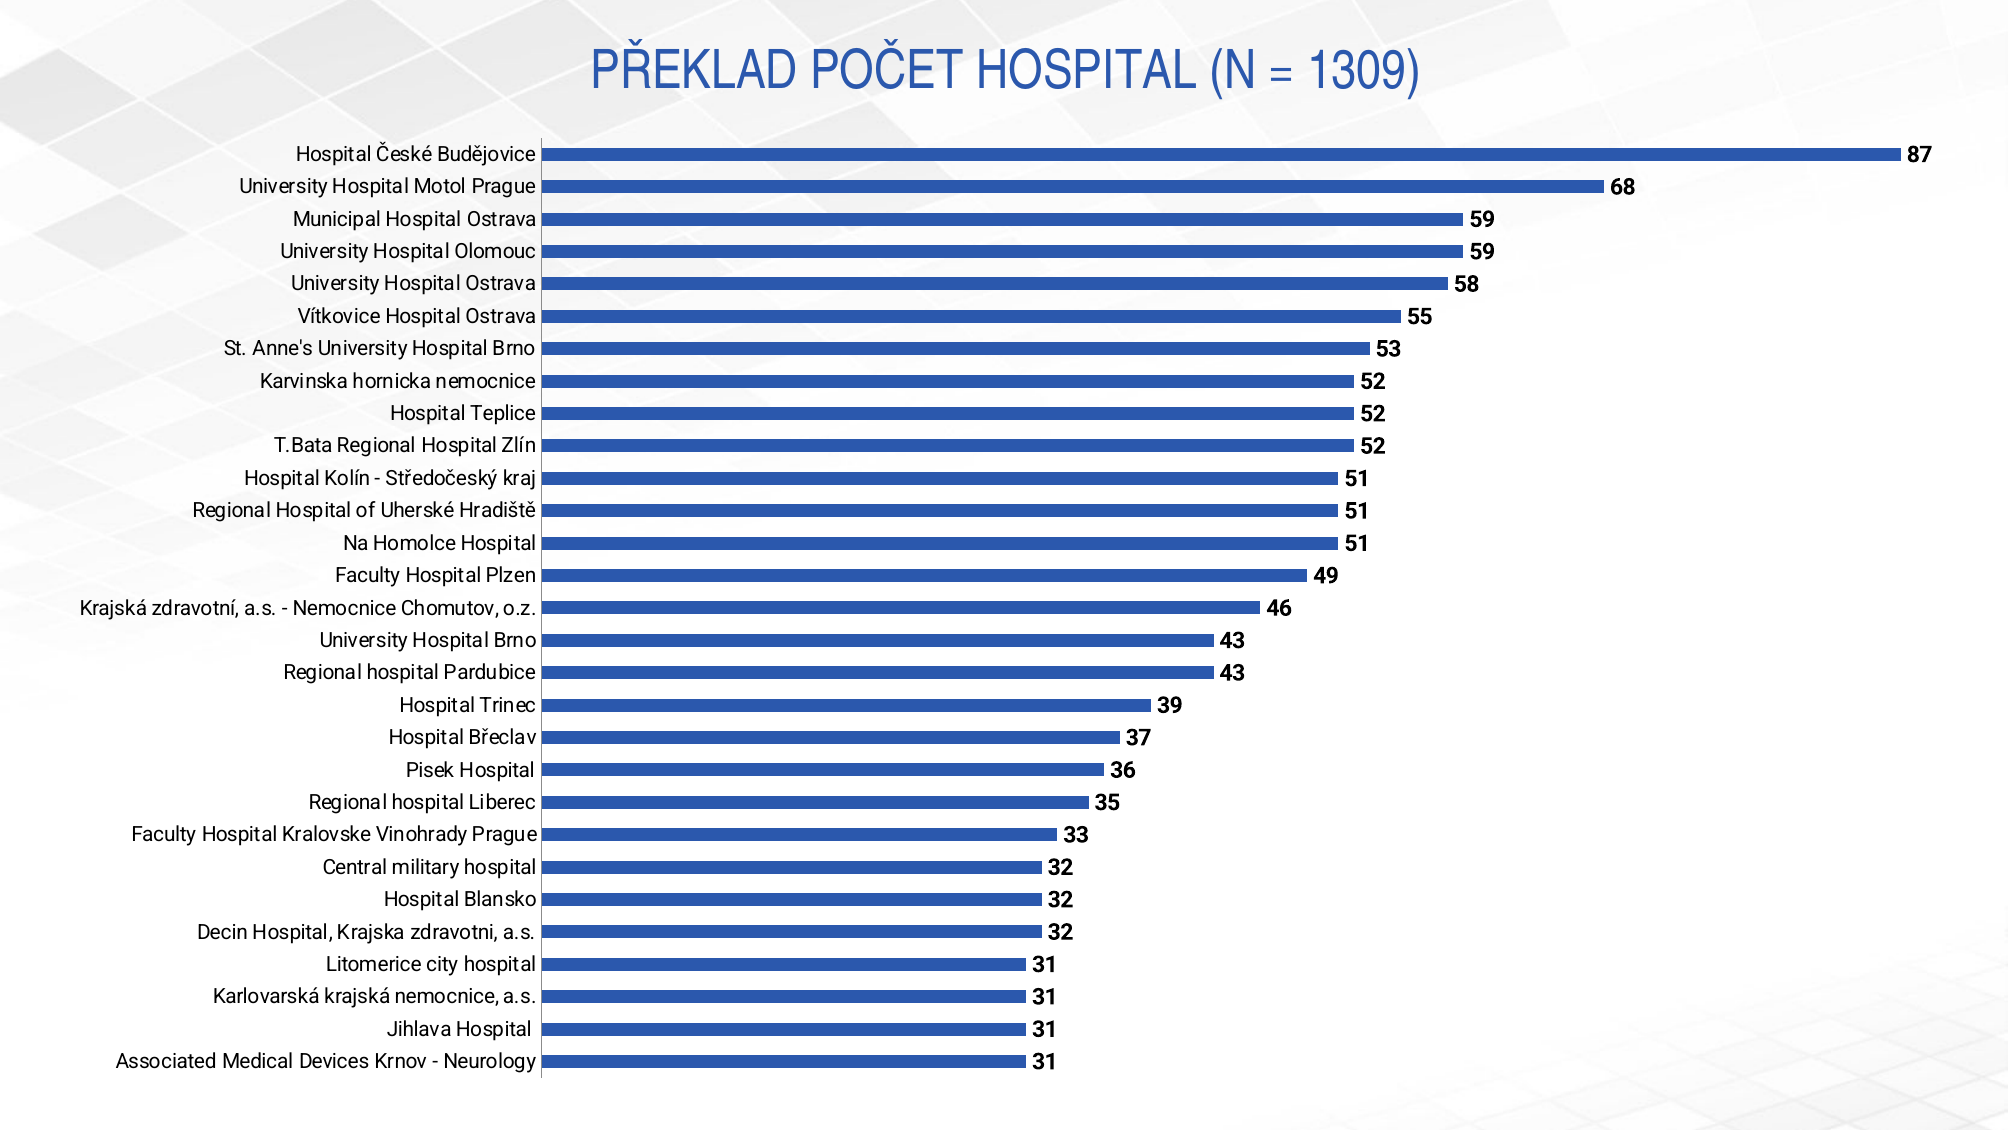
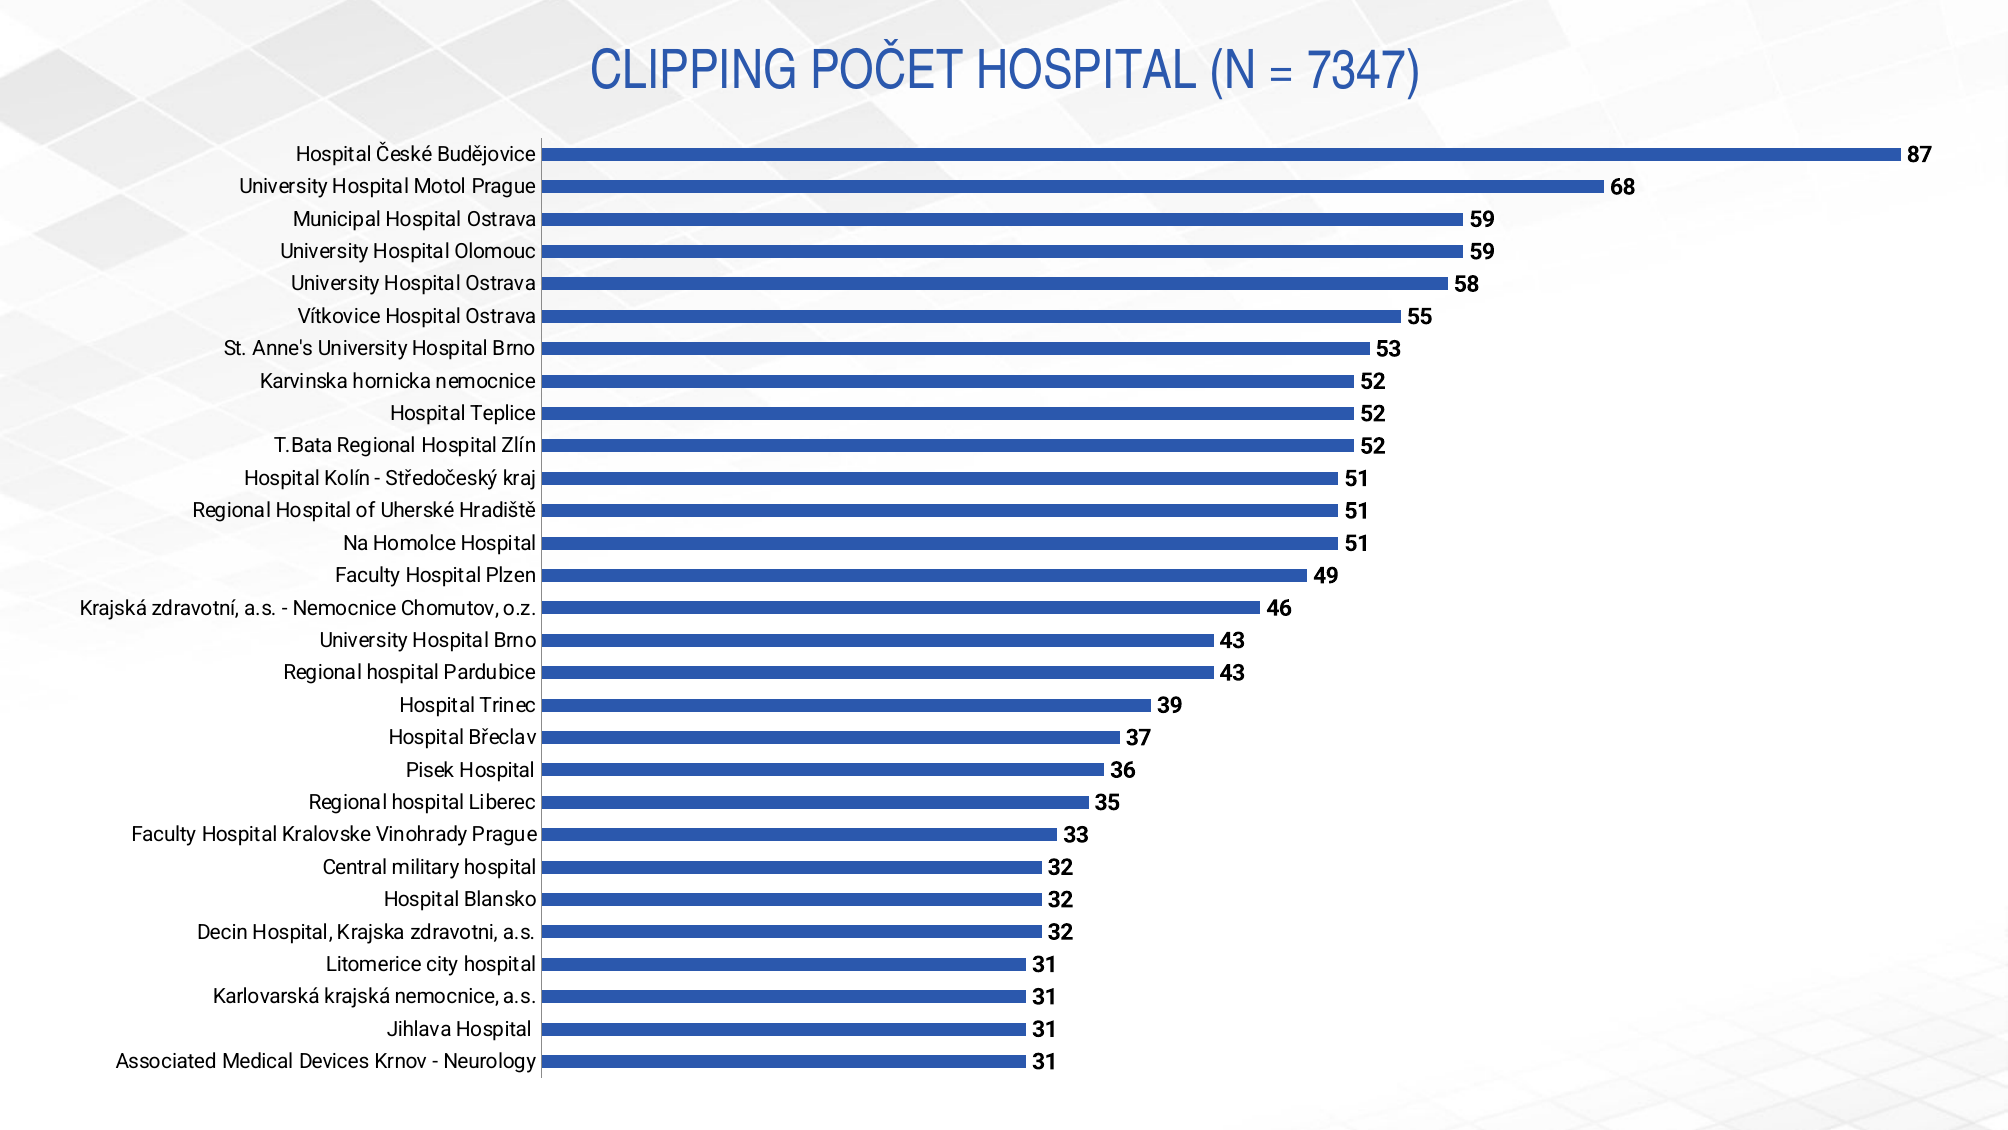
PŘEKLAD: PŘEKLAD -> CLIPPING (694, 71)
1309: 1309 -> 7347 (1364, 71)
